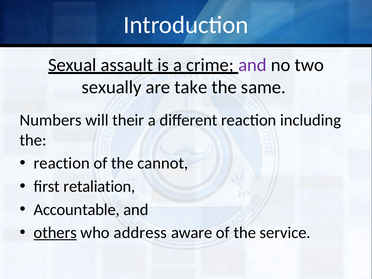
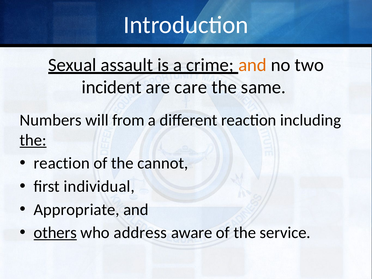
and colour: purple -> orange (253, 65)
sexually: sexually -> incident (112, 87)
take: take -> care (191, 87)
their: their -> from (128, 120)
the underline: none -> present (33, 140)
retaliation: retaliation -> individual (99, 186)
Accountable: Accountable -> Appropriate (77, 210)
